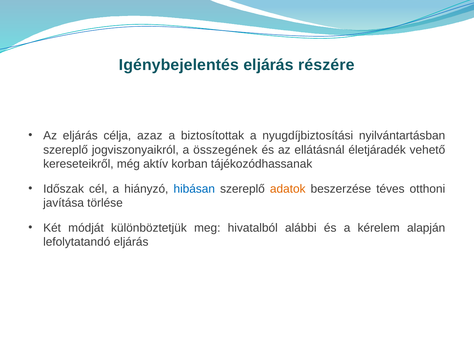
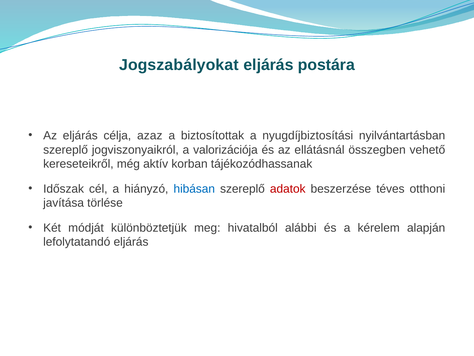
Igénybejelentés: Igénybejelentés -> Jogszabályokat (179, 65)
részére: részére -> postára (326, 65)
összegének: összegének -> valorizációja (225, 150)
életjáradék: életjáradék -> összegben (377, 150)
adatok colour: orange -> red (288, 189)
